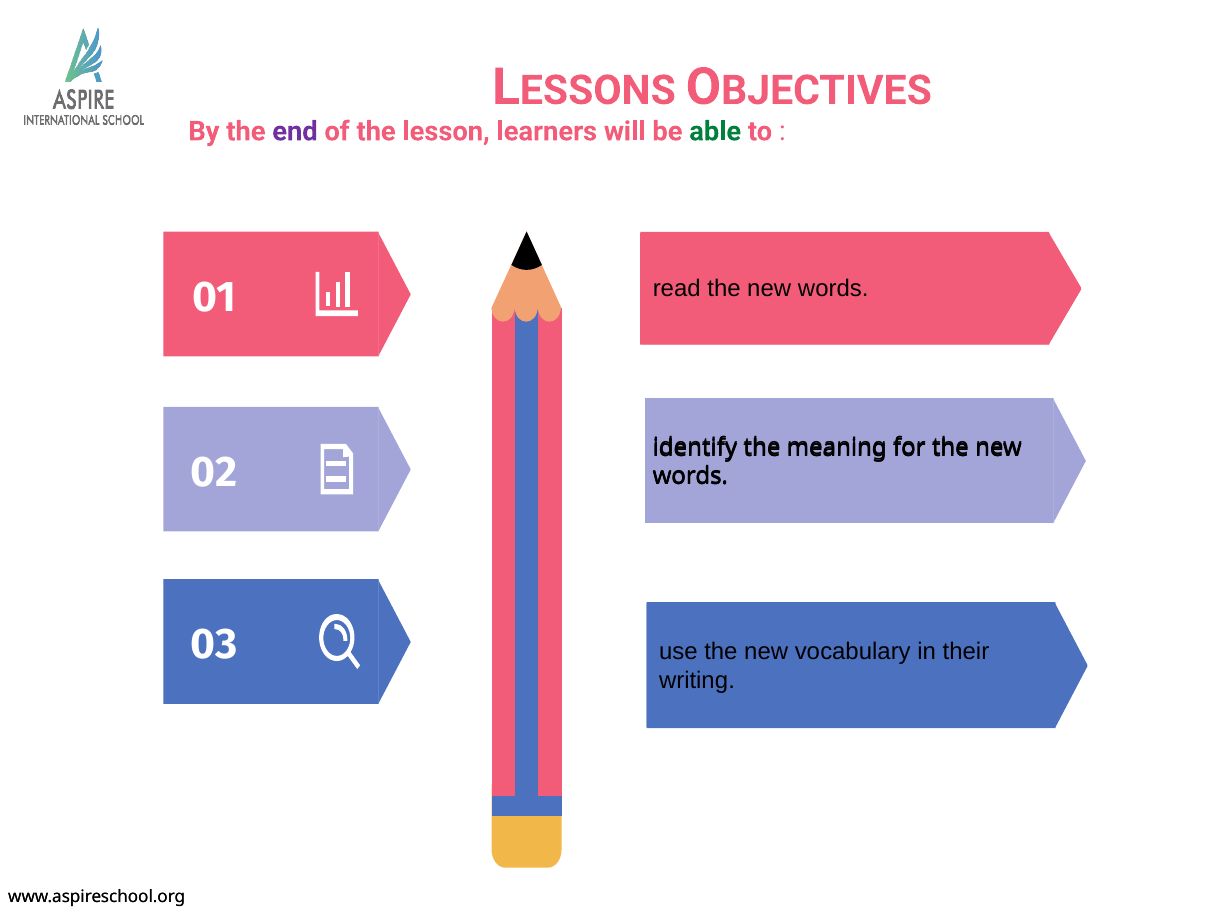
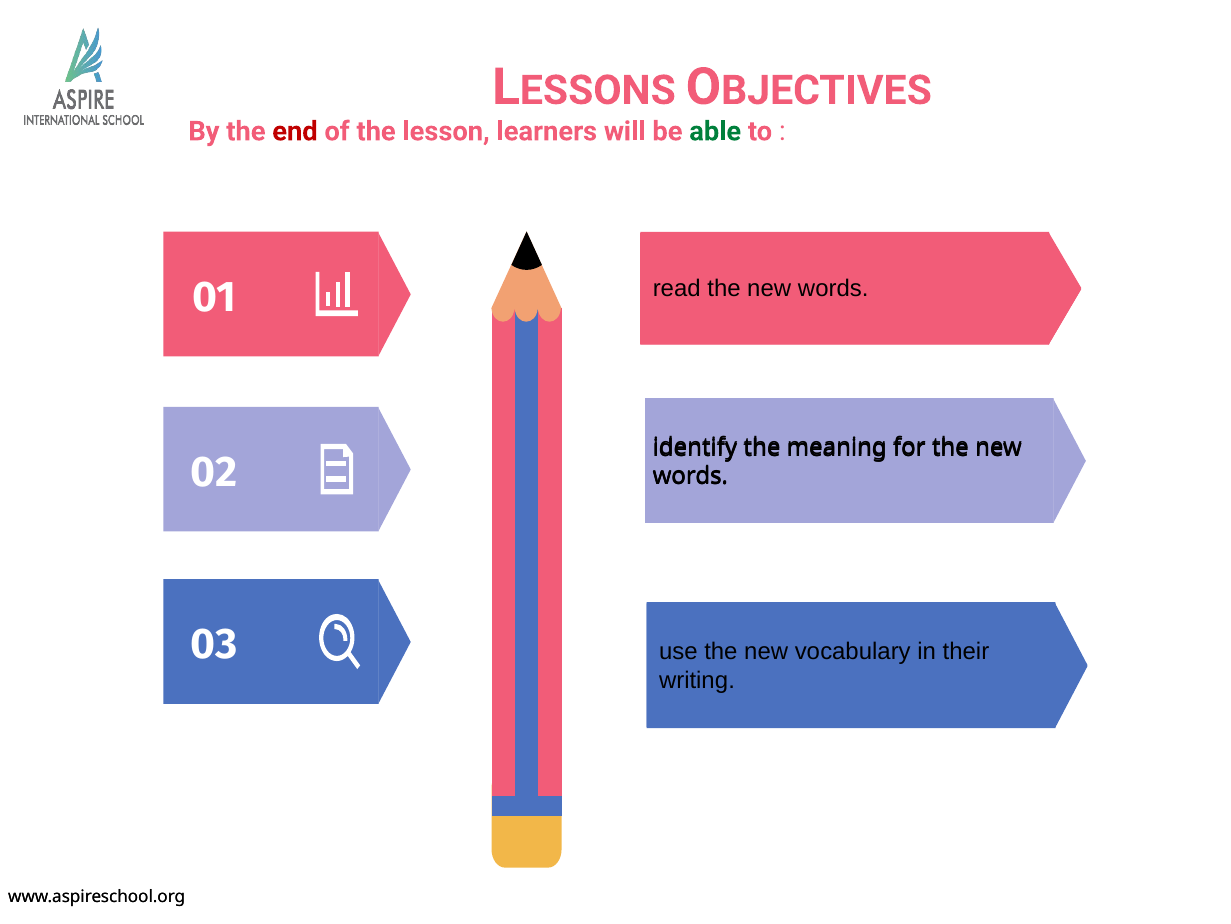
end colour: purple -> red (295, 131)
